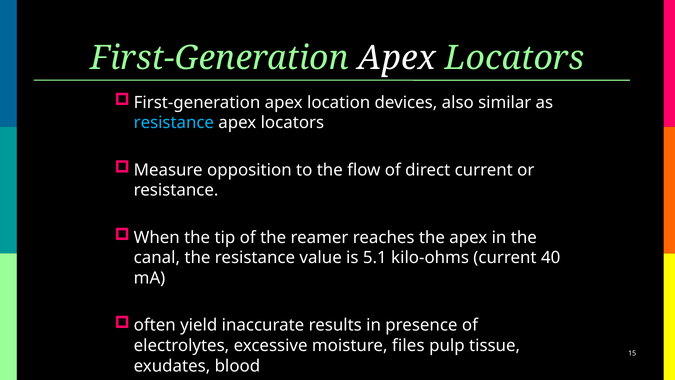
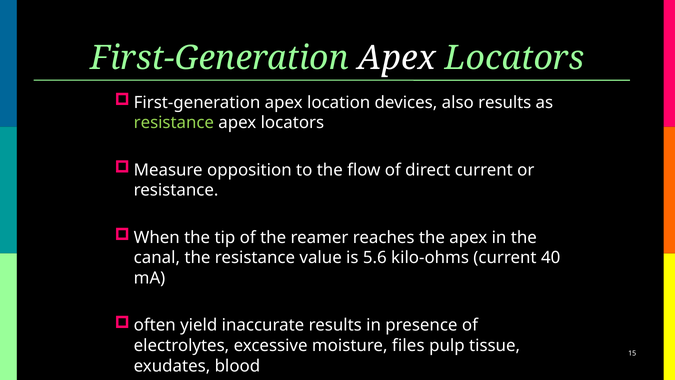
also similar: similar -> results (505, 102)
resistance colour: light blue -> light green (174, 123)
5.1: 5.1 -> 5.6 (375, 258)
